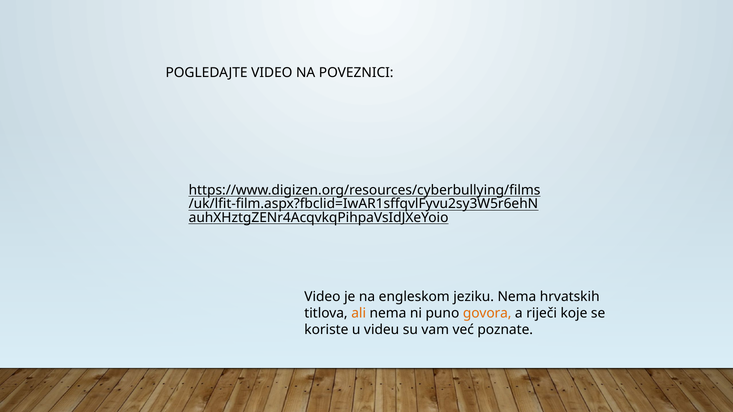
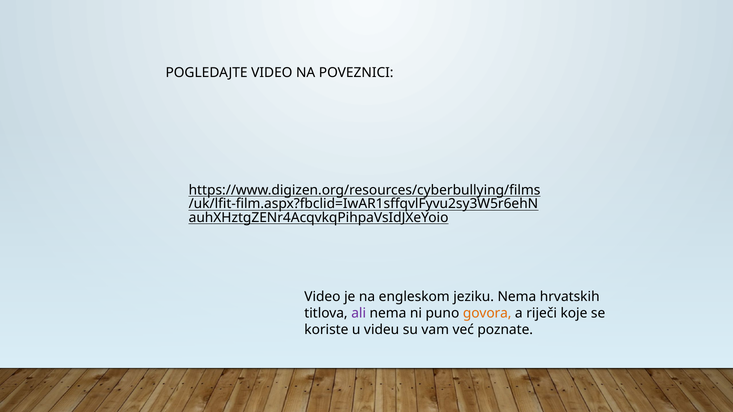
ali colour: orange -> purple (359, 313)
